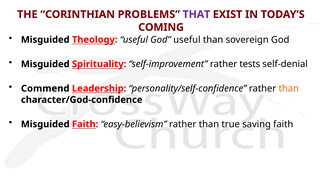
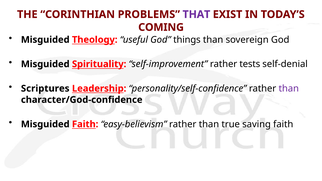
God useful: useful -> things (187, 40)
Commend: Commend -> Scriptures (45, 89)
than colour: orange -> purple (289, 89)
